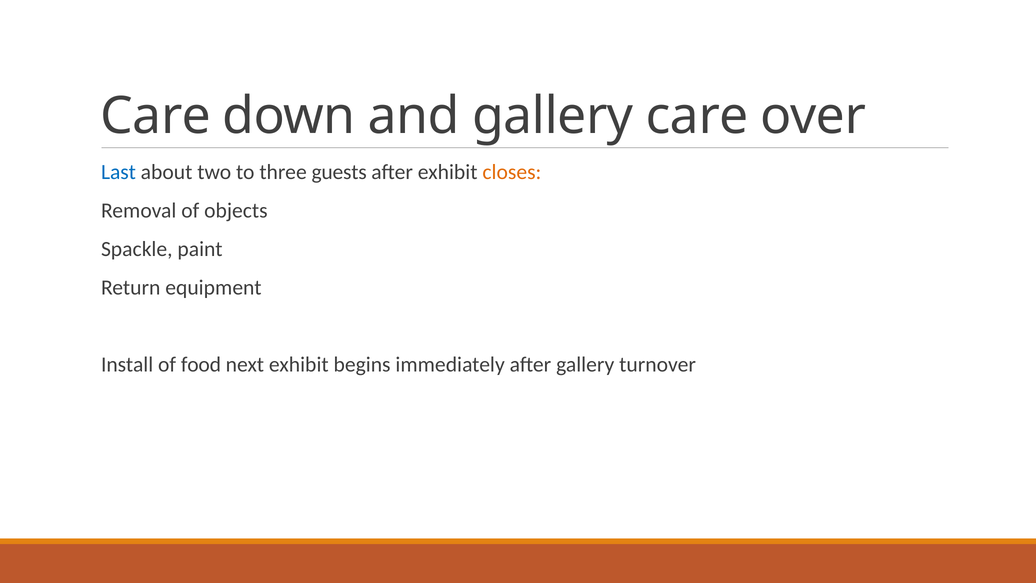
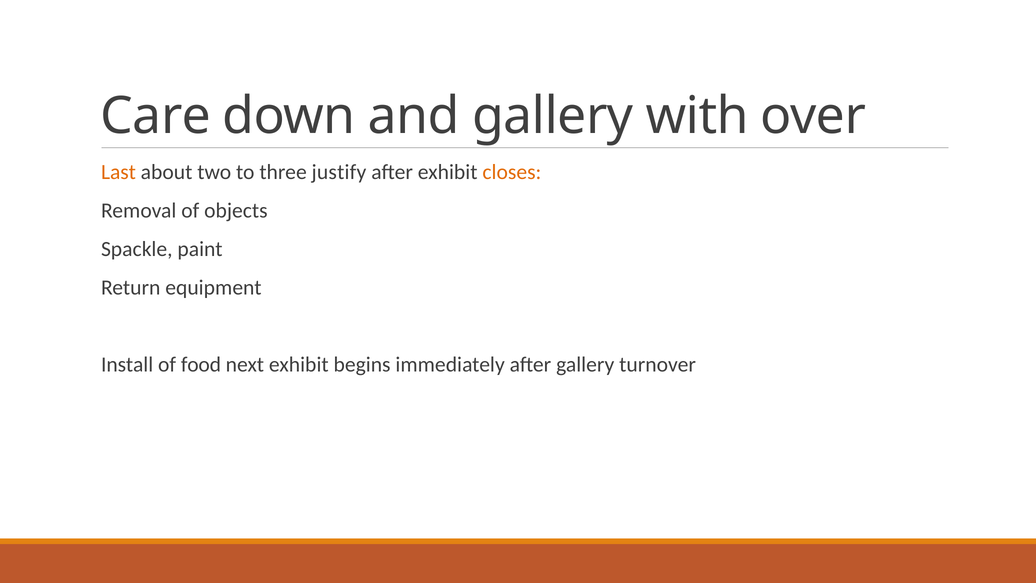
gallery care: care -> with (697, 116)
Last colour: blue -> orange (118, 172)
guests: guests -> justify (339, 172)
